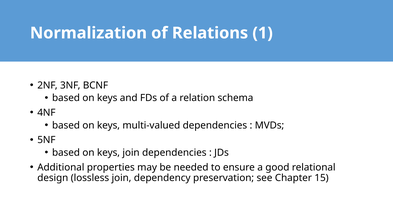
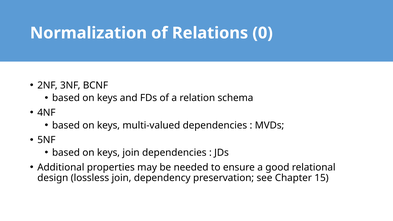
1: 1 -> 0 (263, 33)
